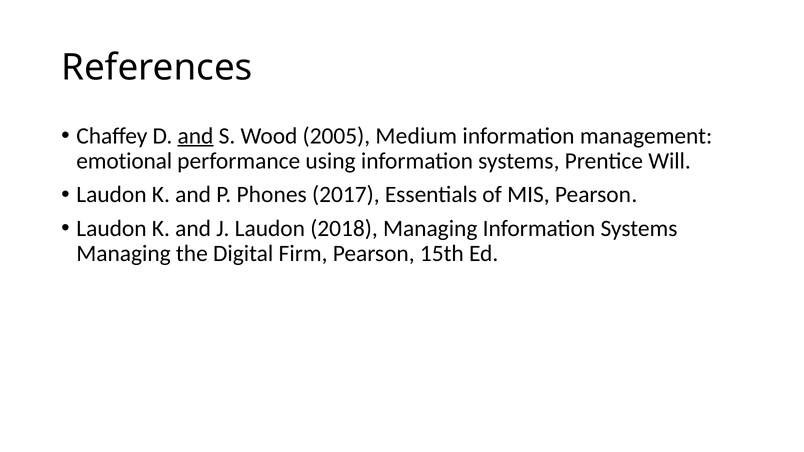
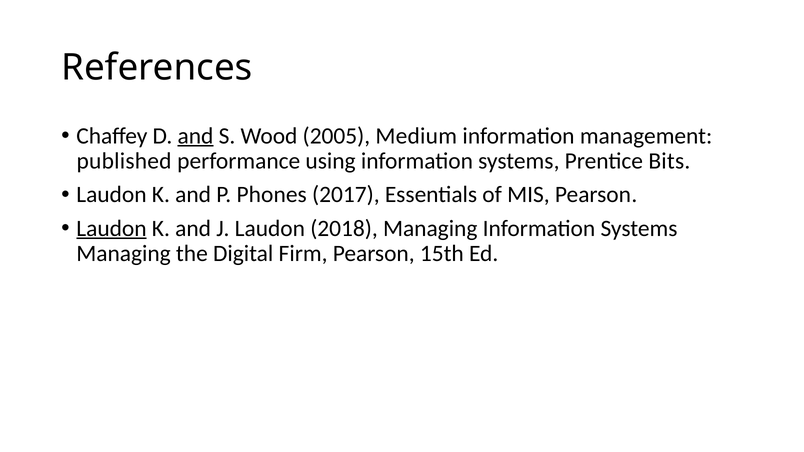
emotional: emotional -> published (124, 161)
Will: Will -> Bits (669, 161)
Laudon underline: none -> present (112, 228)
